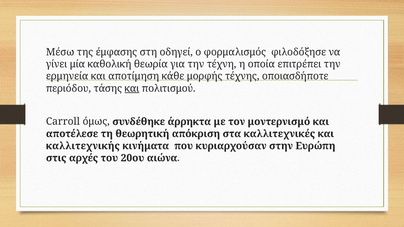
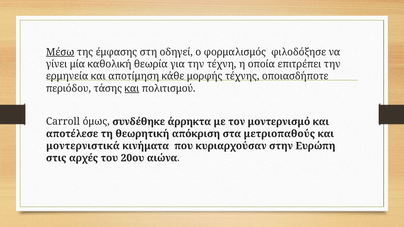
Μέσω underline: none -> present (60, 52)
καλλιτεχνικές: καλλιτεχνικές -> μετριοπαθούς (279, 134)
καλλιτεχνικής: καλλιτεχνικής -> μοντερνιστικά (83, 146)
